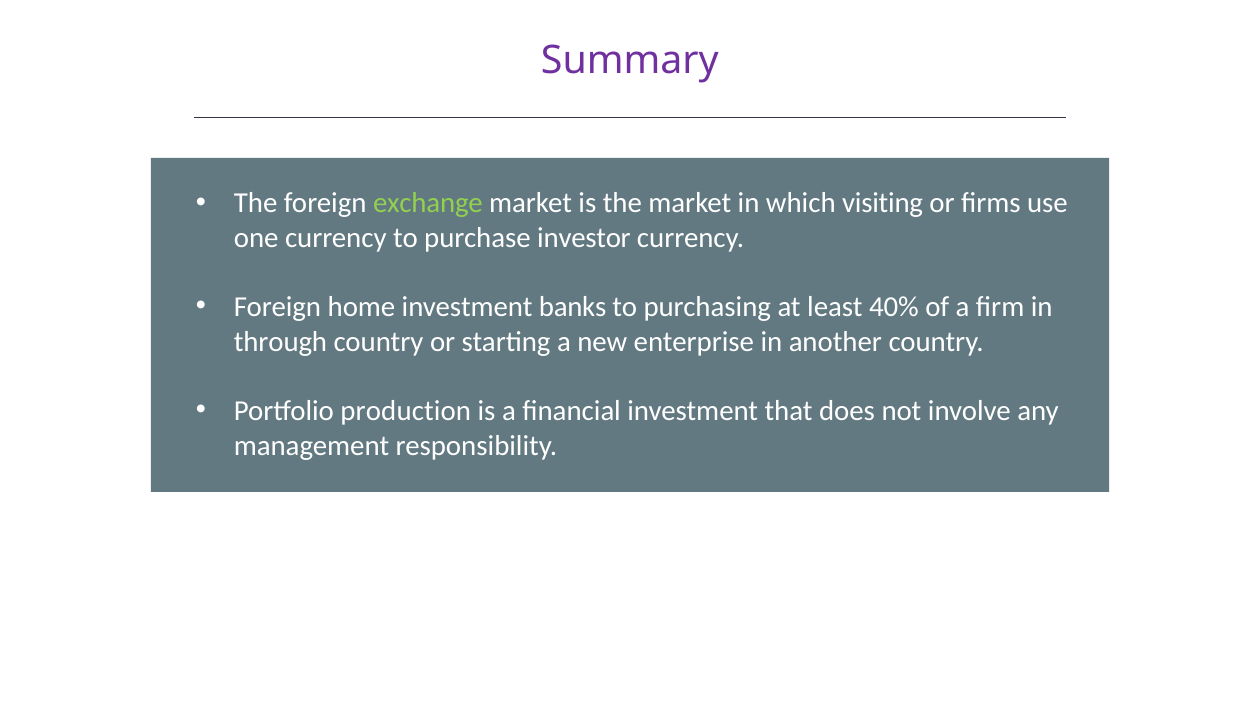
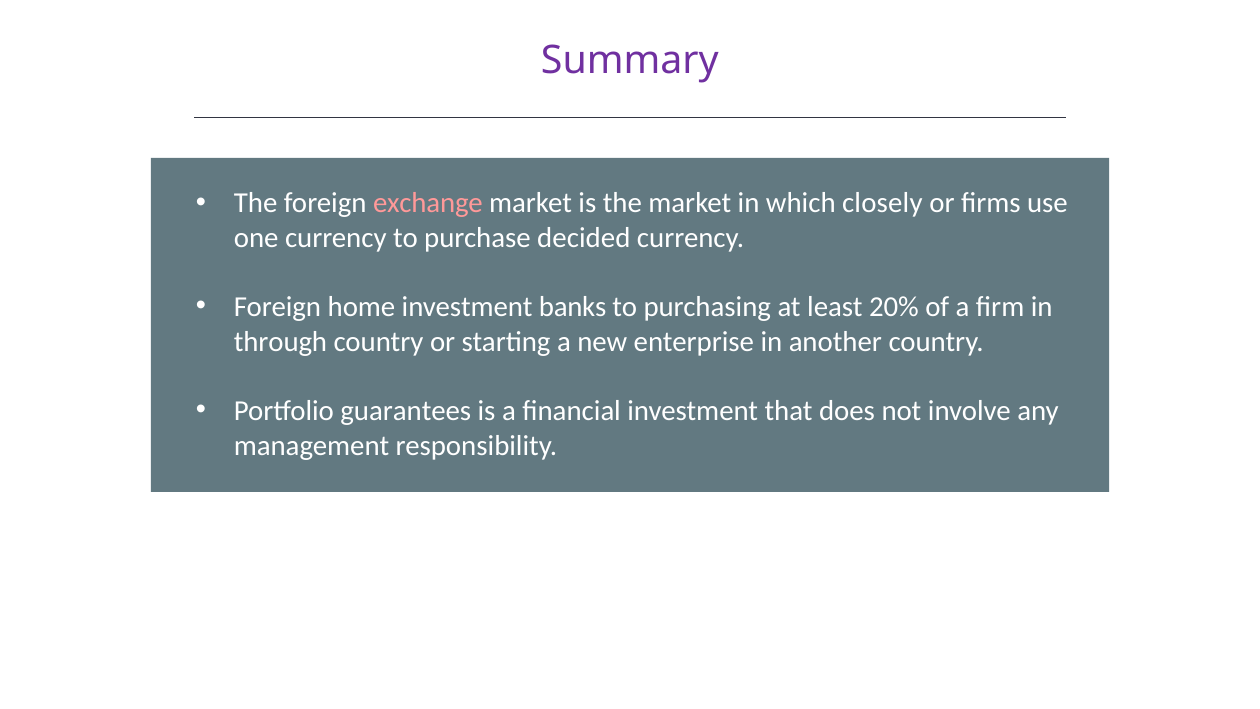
exchange colour: light green -> pink (428, 203)
visiting: visiting -> closely (882, 203)
investor: investor -> decided (584, 238)
40%: 40% -> 20% (894, 307)
production: production -> guarantees (406, 411)
